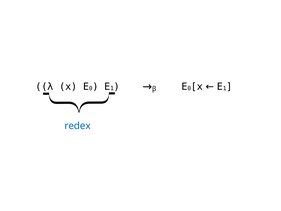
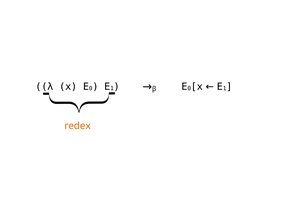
redex colour: blue -> orange (78, 126)
